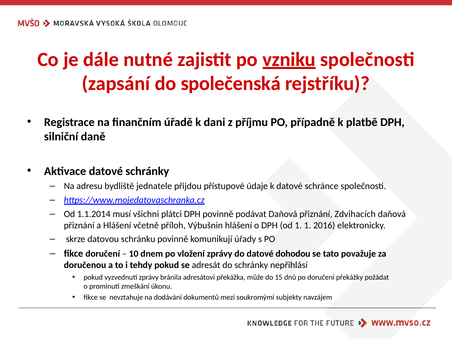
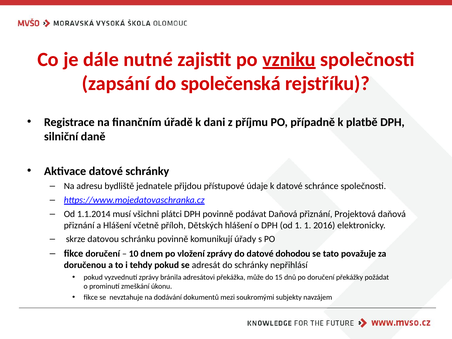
Zdvihacích: Zdvihacích -> Projektová (355, 214)
Výbušnin: Výbušnin -> Dětských (205, 225)
